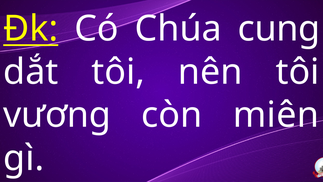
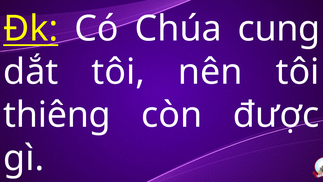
vương: vương -> thiêng (57, 115)
miên: miên -> được (276, 115)
